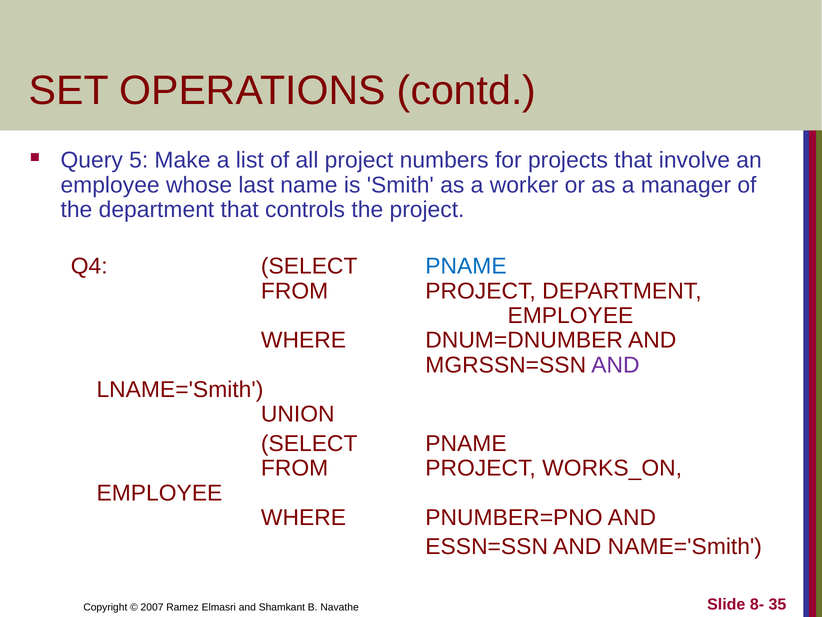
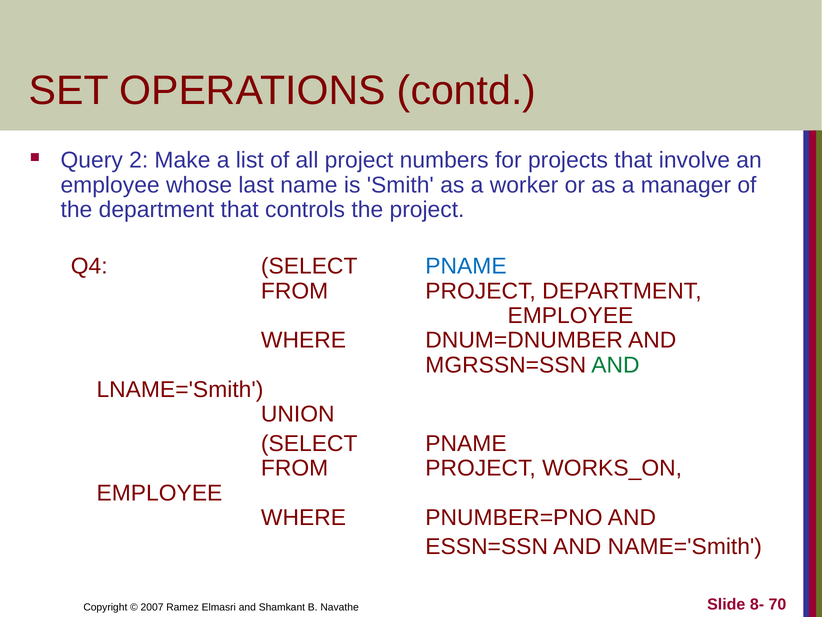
5: 5 -> 2 (139, 160)
AND colour: purple -> green (615, 365)
35: 35 -> 70 (777, 604)
